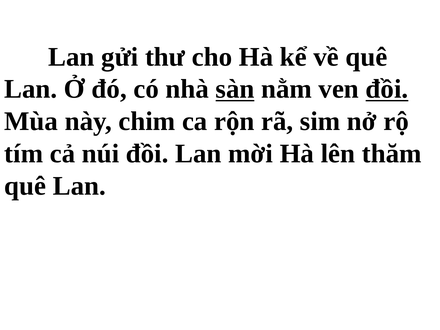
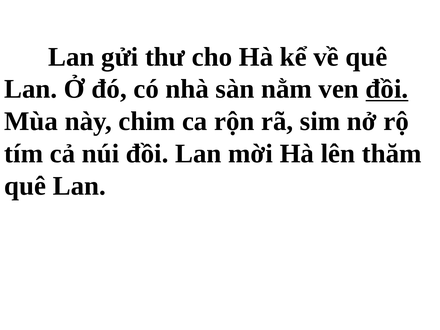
sàn underline: present -> none (235, 89)
